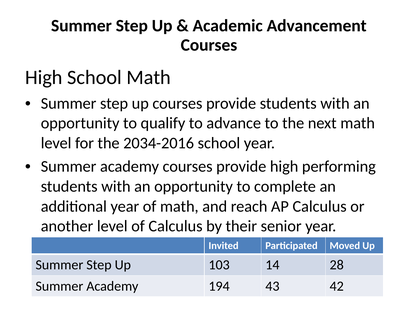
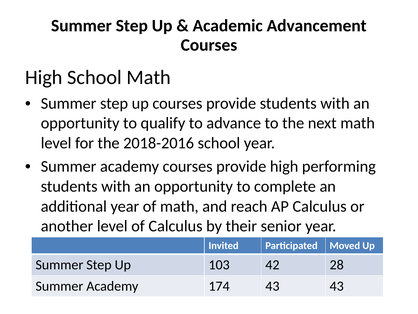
2034-2016: 2034-2016 -> 2018-2016 (159, 143)
14: 14 -> 42 (272, 265)
194: 194 -> 174 (219, 286)
43 42: 42 -> 43 (337, 286)
